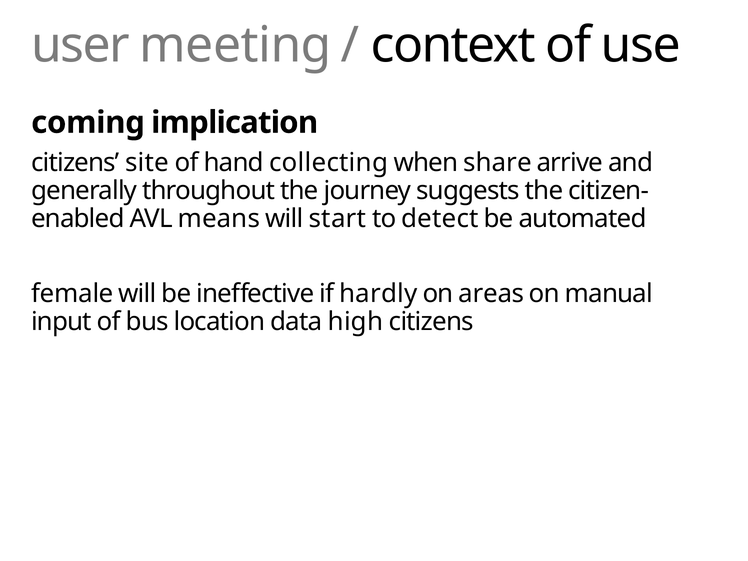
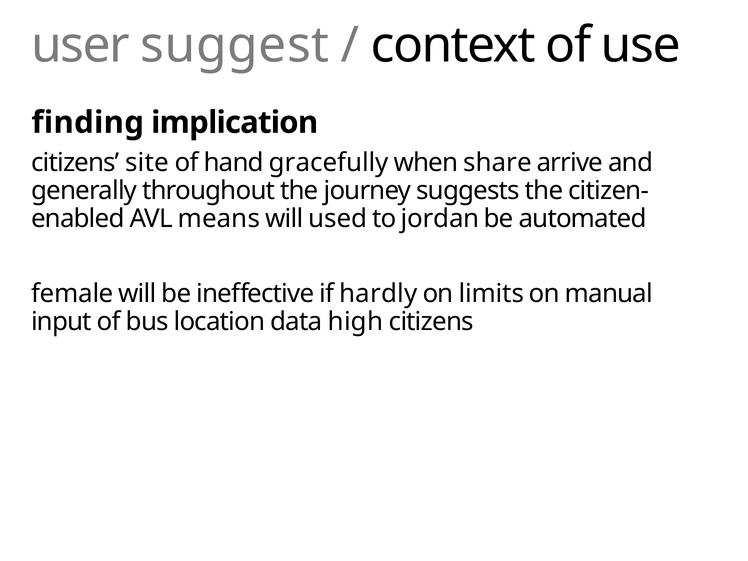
meeting: meeting -> suggest (235, 45)
coming: coming -> finding (88, 123)
collecting: collecting -> gracefully (329, 163)
start: start -> used (338, 219)
detect: detect -> jordan (440, 219)
areas: areas -> limits (491, 294)
